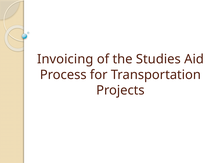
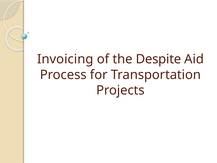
Studies: Studies -> Despite (158, 59)
